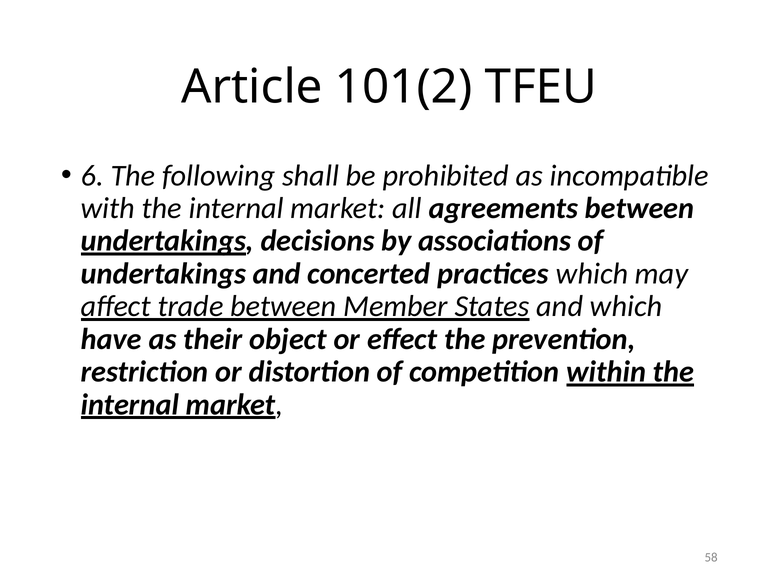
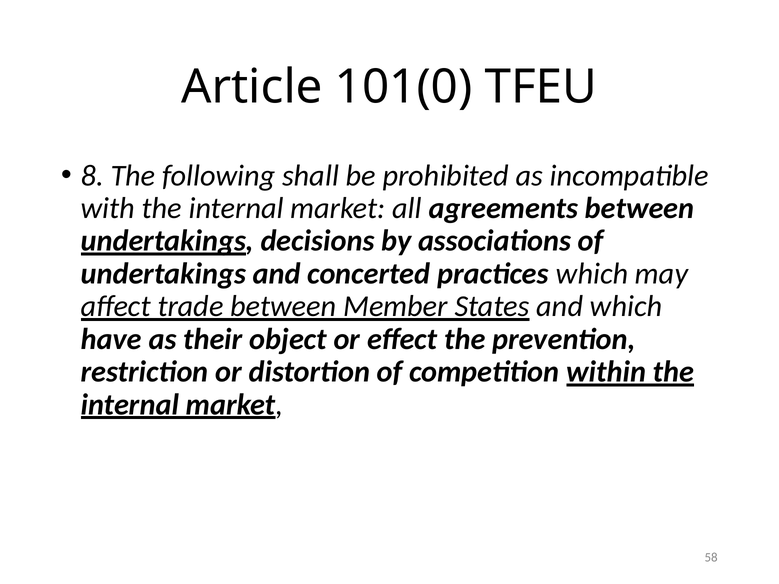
101(2: 101(2 -> 101(0 (404, 87)
6: 6 -> 8 (92, 176)
